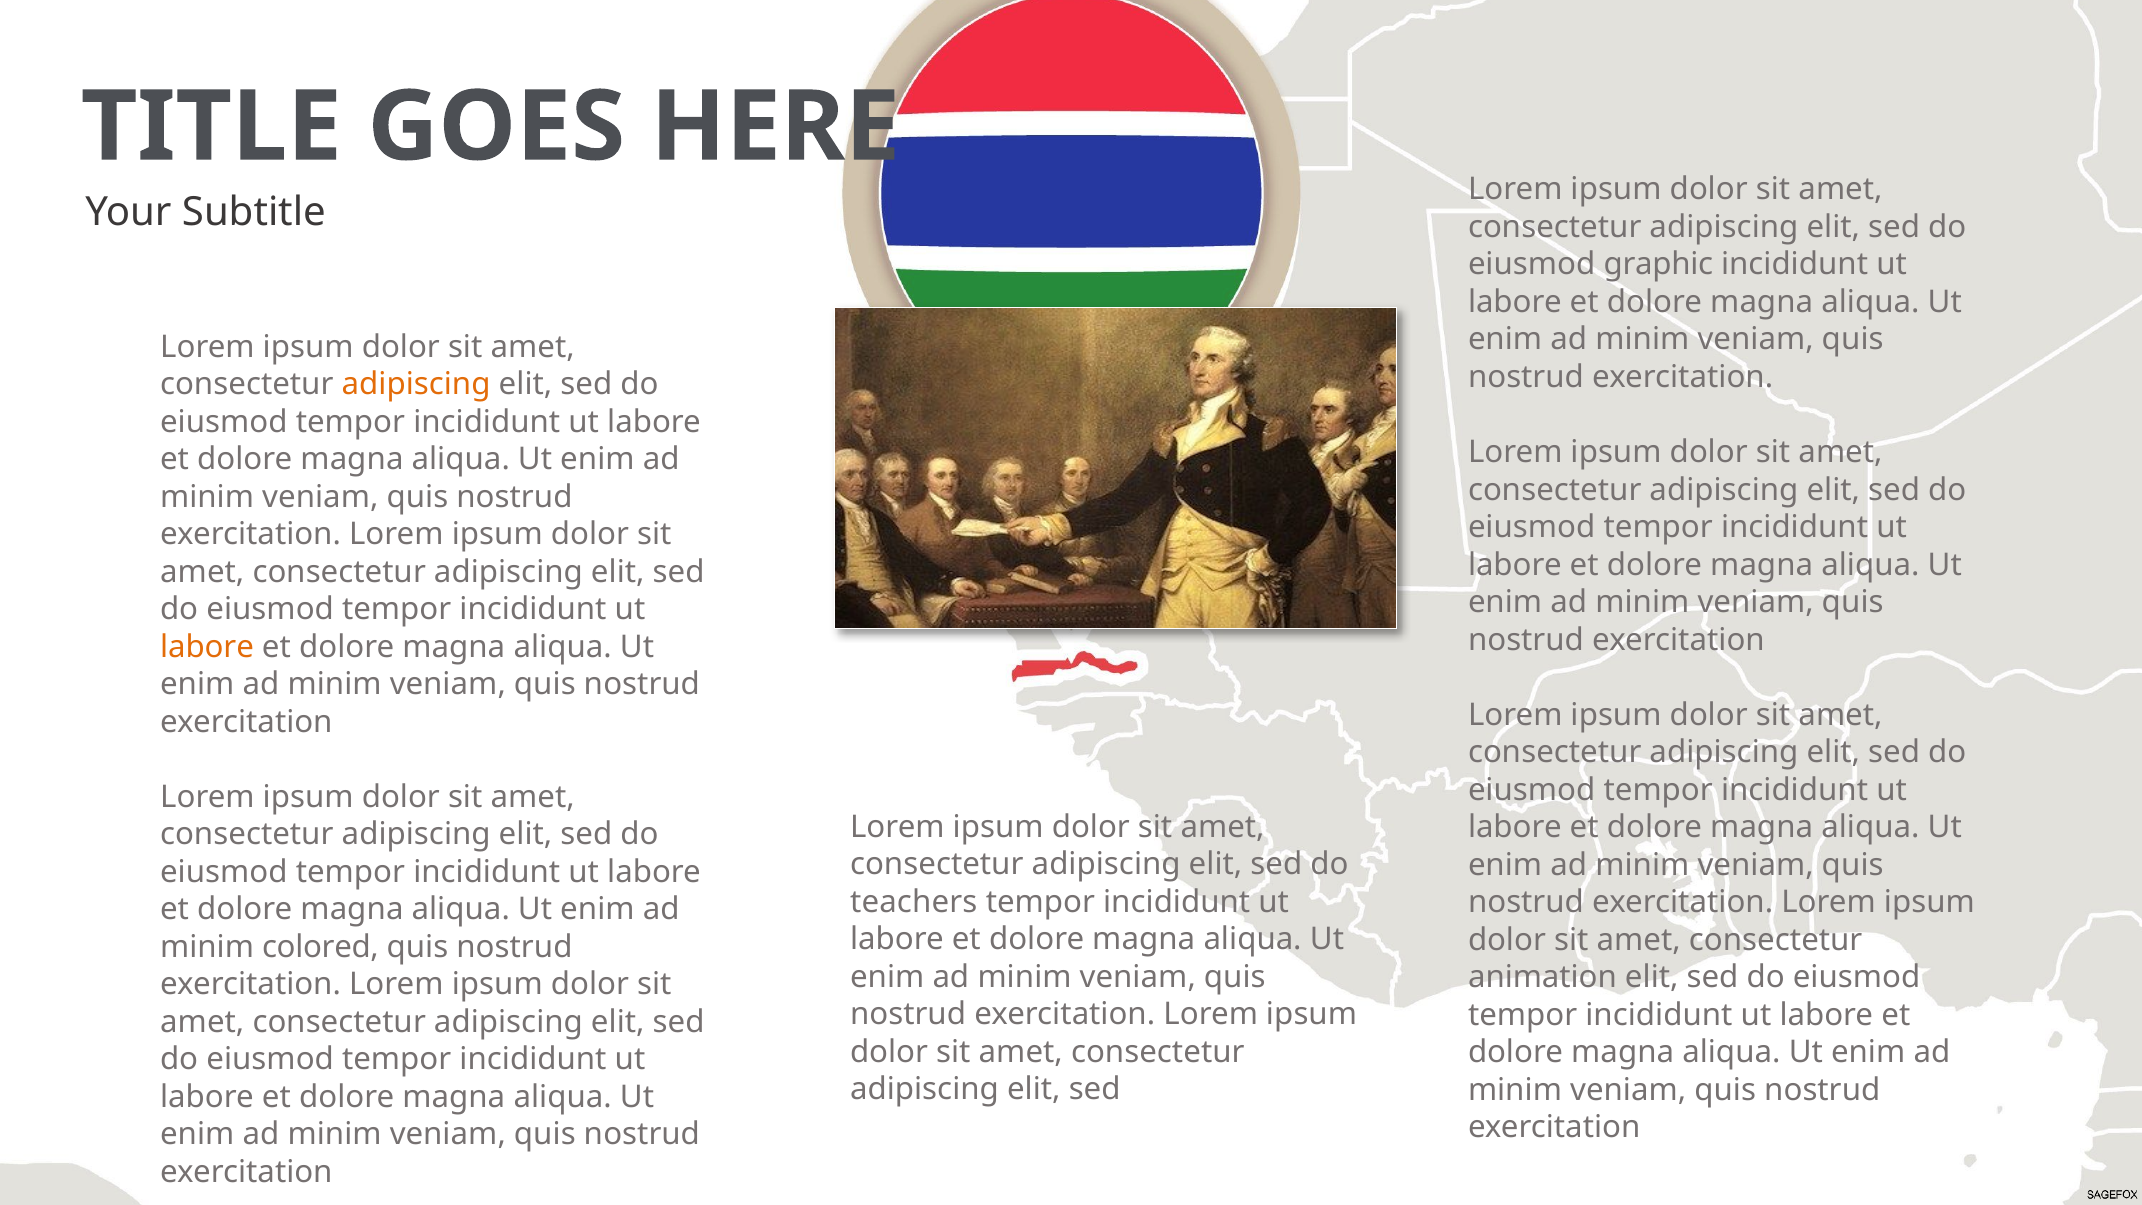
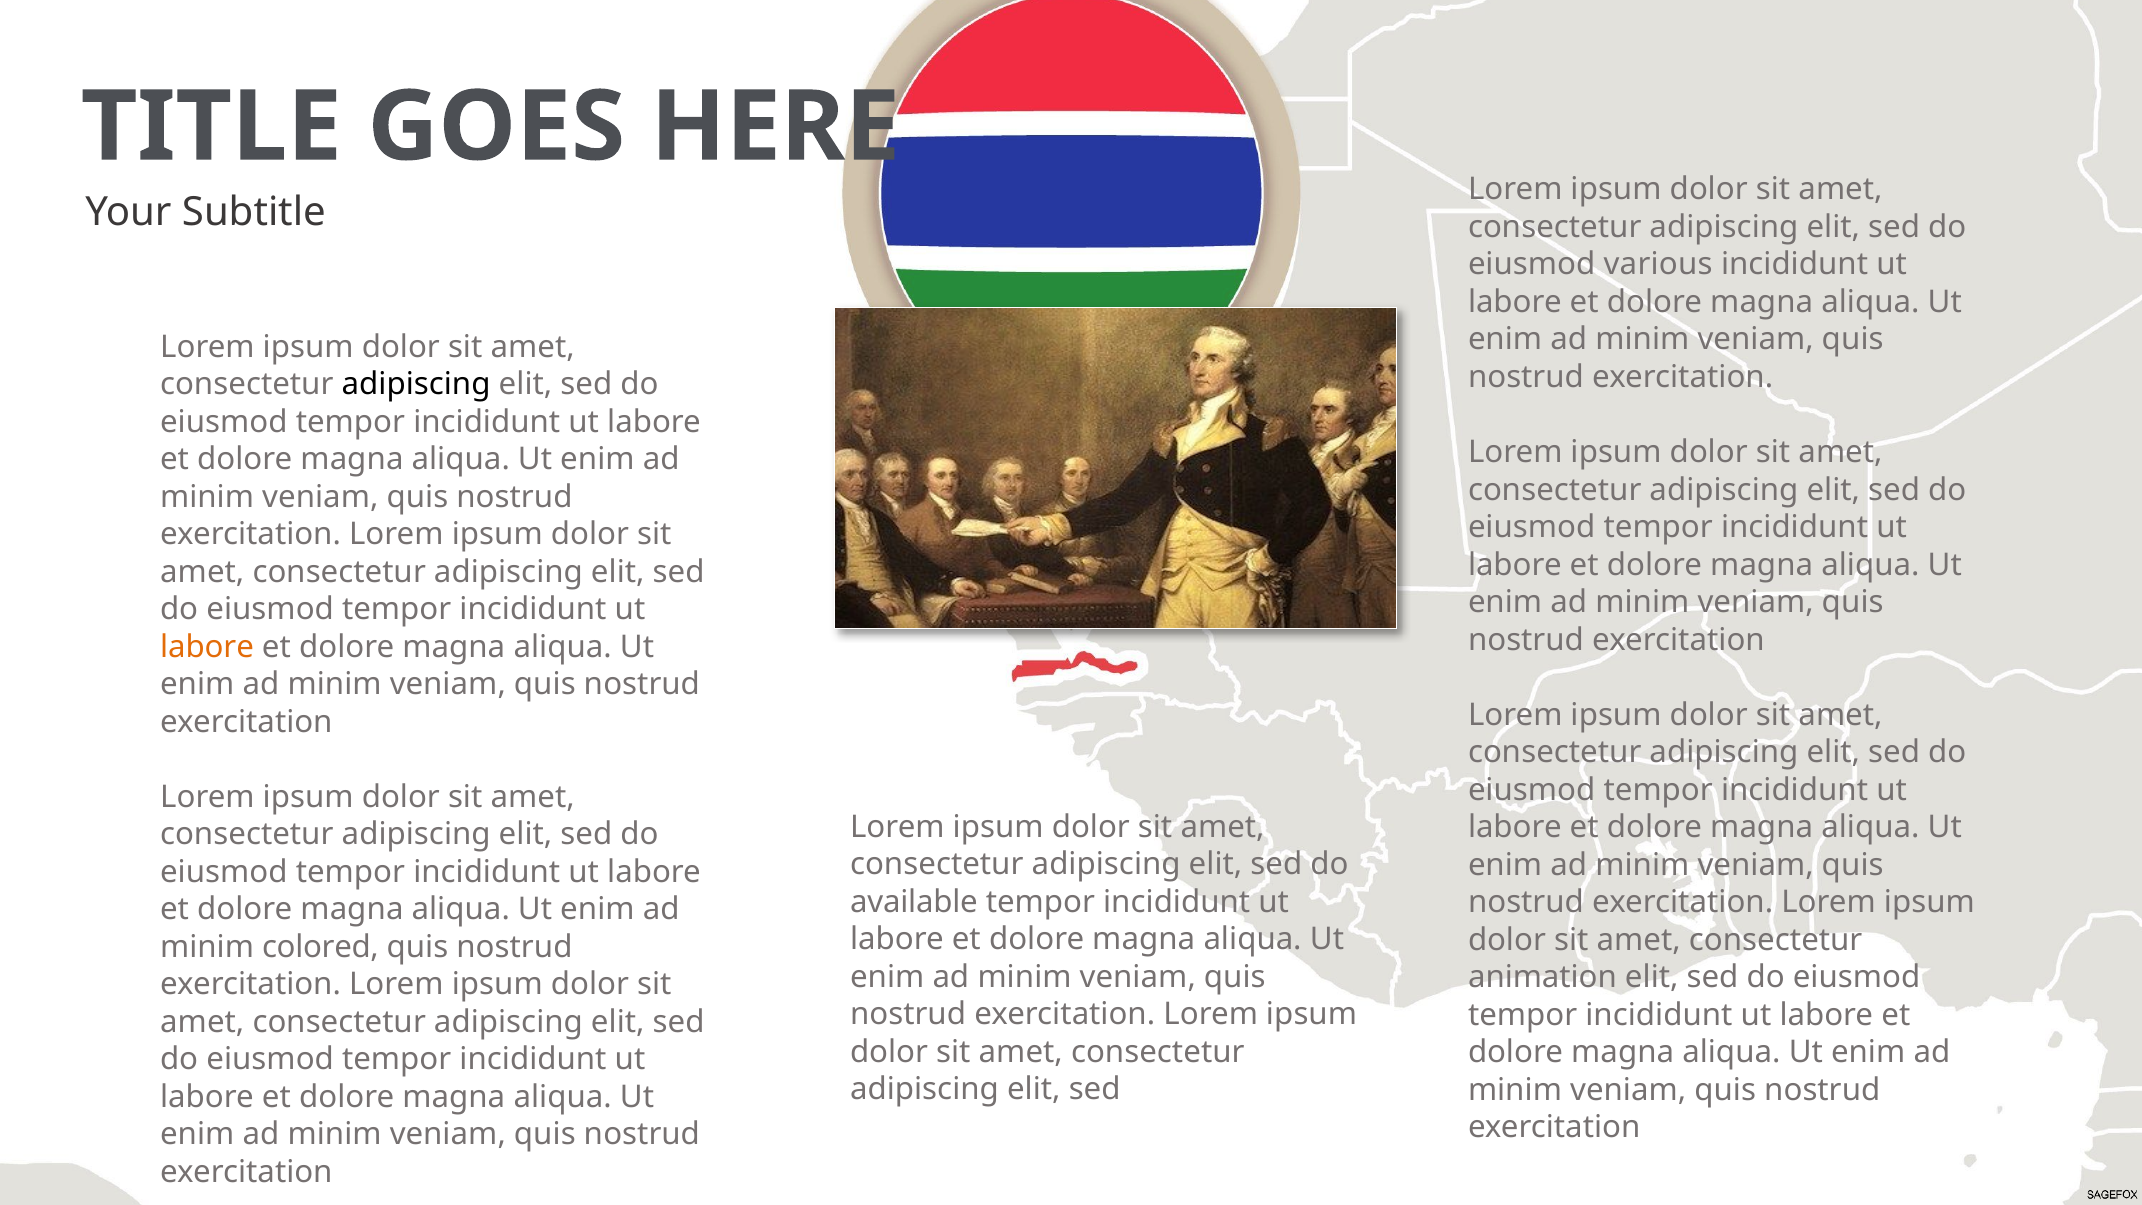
graphic: graphic -> various (1658, 265)
adipiscing colour: orange -> black (416, 384)
teachers: teachers -> available (914, 902)
